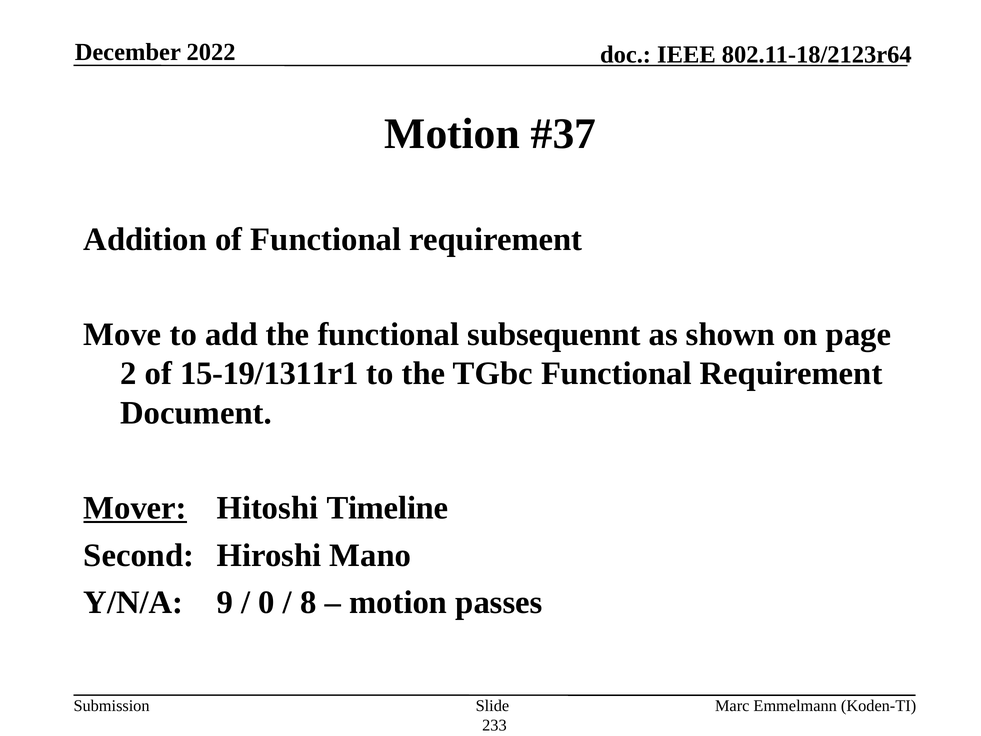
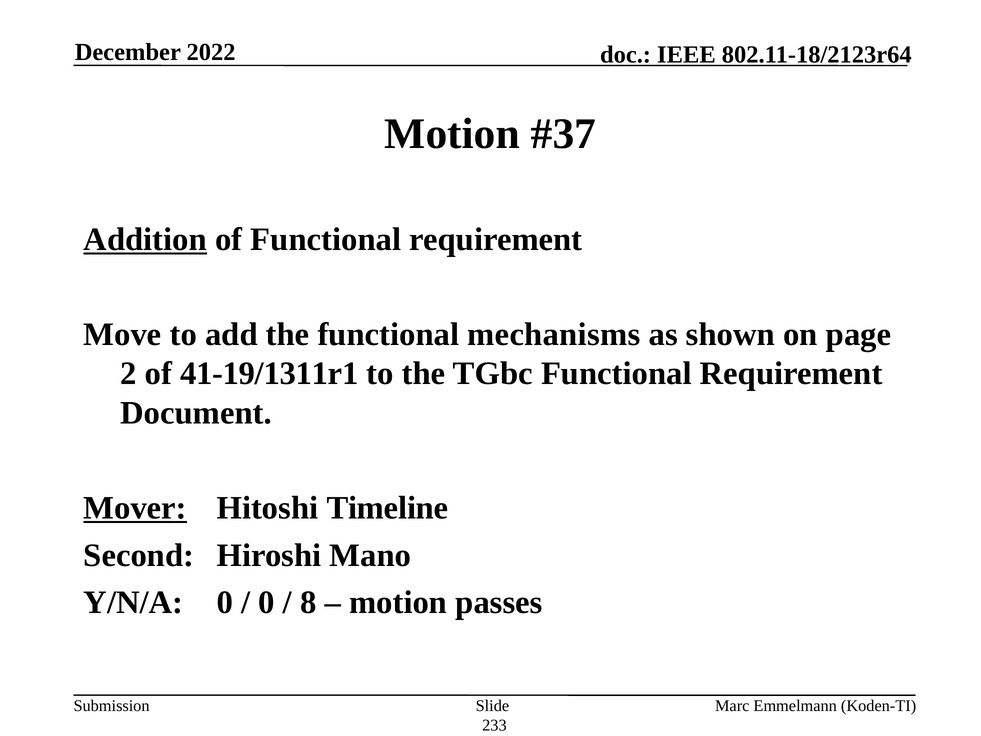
Addition underline: none -> present (145, 239)
subsequennt: subsequennt -> mechanisms (554, 334)
15-19/1311r1: 15-19/1311r1 -> 41-19/1311r1 (269, 373)
Y/N/A 9: 9 -> 0 (225, 602)
